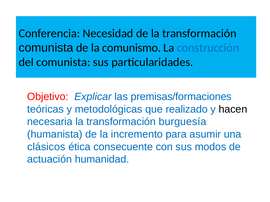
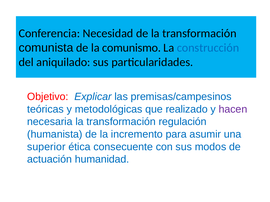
del comunista: comunista -> aniquilado (63, 62)
premisas/formaciones: premisas/formaciones -> premisas/campesinos (181, 97)
hacen colour: black -> purple (233, 109)
burguesía: burguesía -> regulación (183, 122)
clásicos: clásicos -> superior (46, 147)
